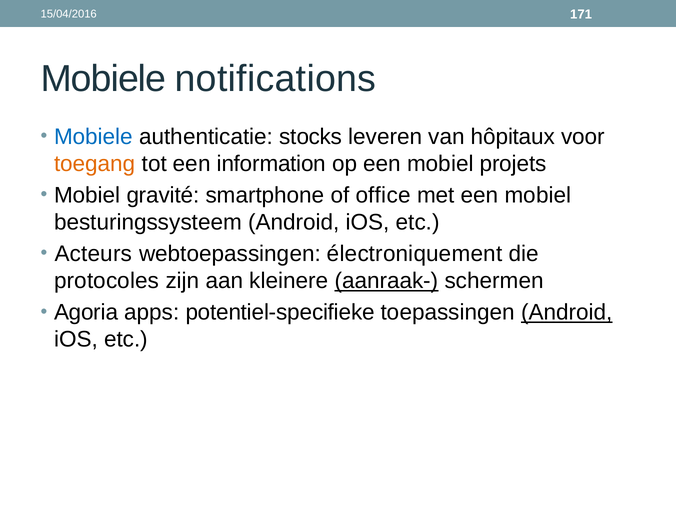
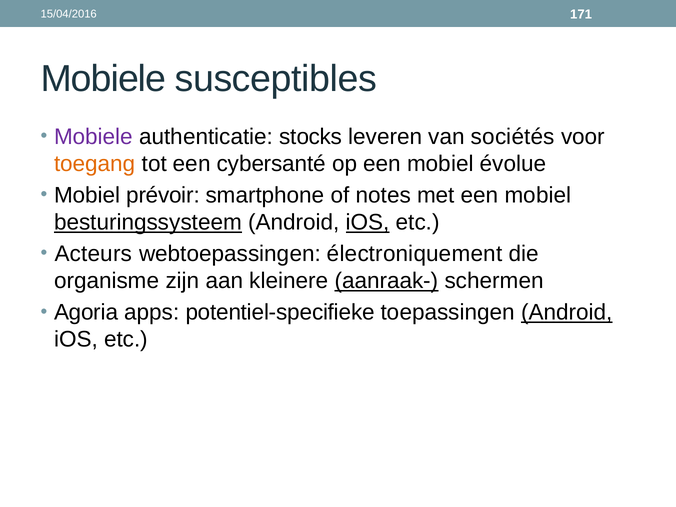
notifications: notifications -> susceptibles (276, 79)
Mobiele colour: blue -> purple (94, 137)
hôpitaux: hôpitaux -> sociétés (513, 137)
information: information -> cybersanté (271, 164)
projets: projets -> évolue (513, 164)
gravité: gravité -> prévoir (163, 195)
office: office -> notes (383, 195)
besturingssysteem underline: none -> present (148, 222)
iOS underline: none -> present (368, 222)
protocoles: protocoles -> organisme (107, 281)
